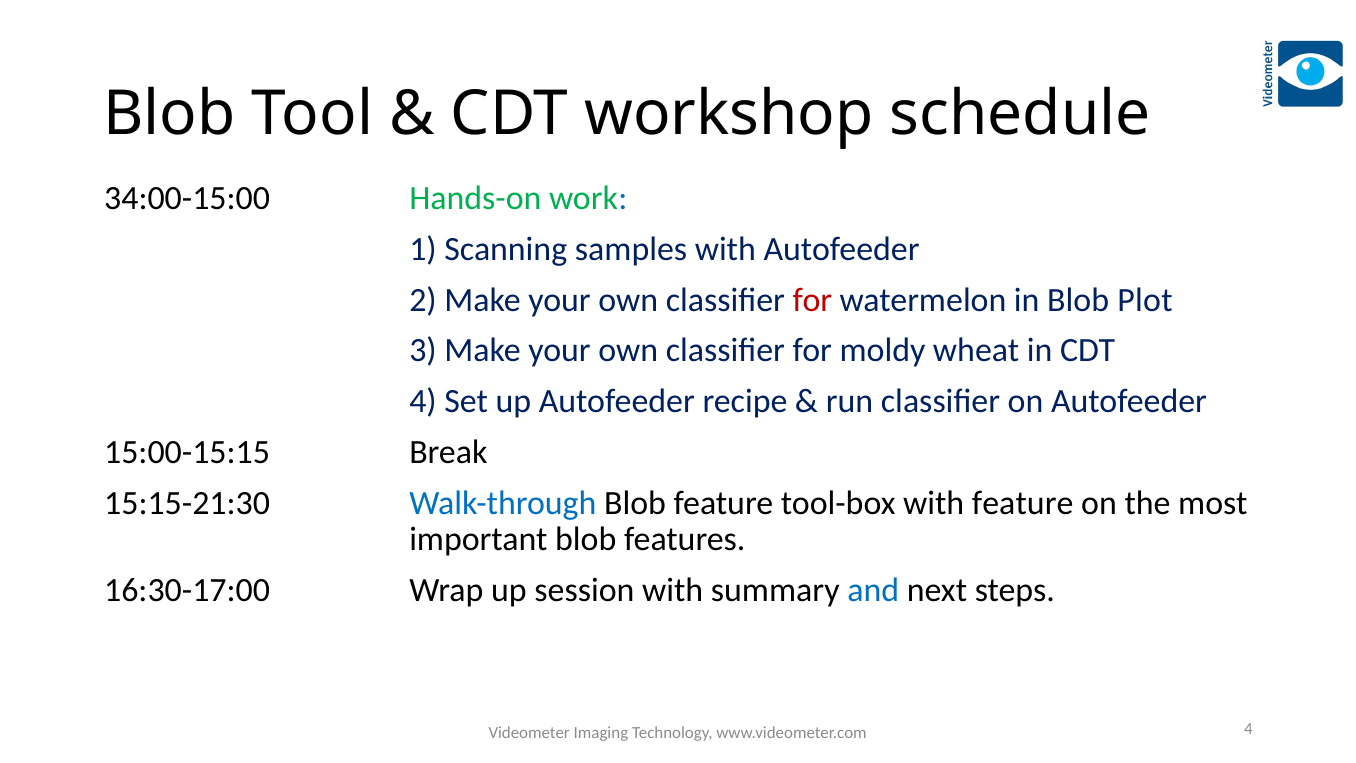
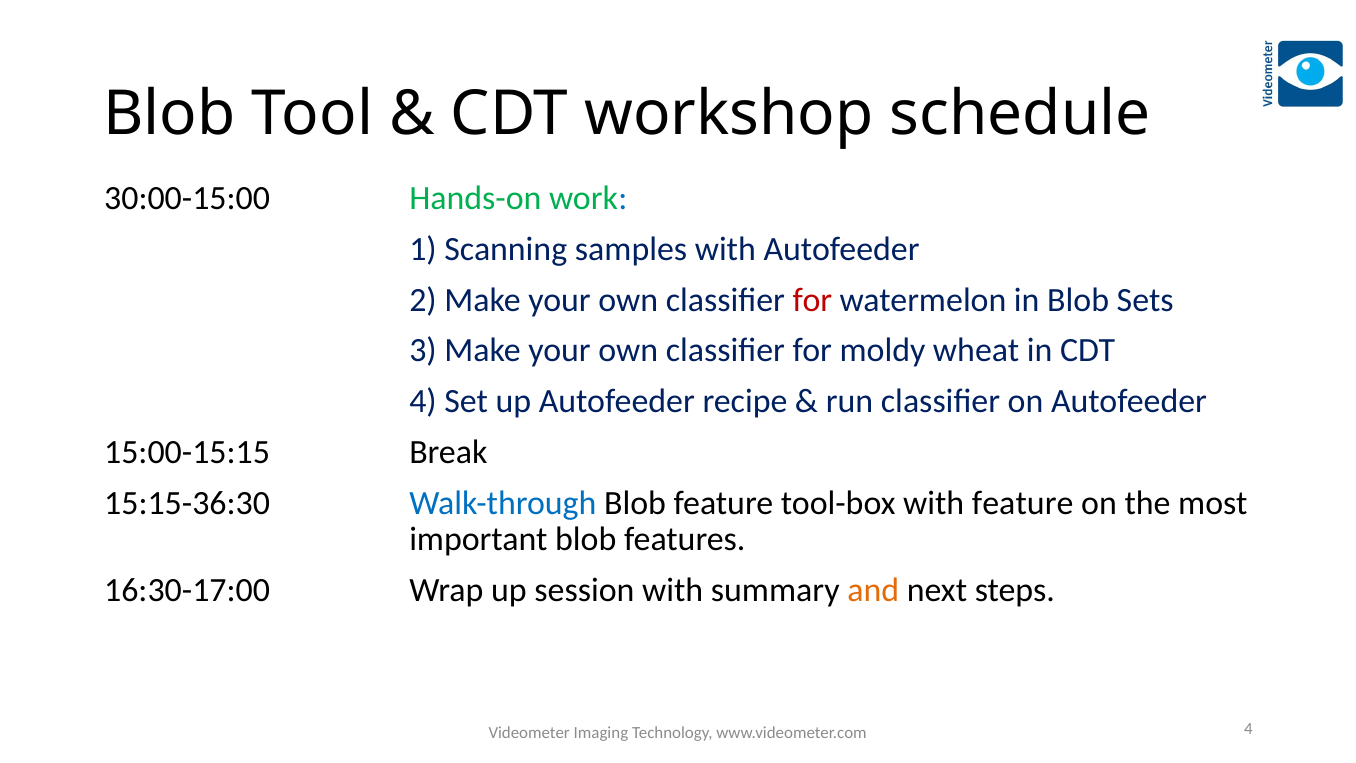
34:00-15:00: 34:00-15:00 -> 30:00-15:00 (187, 198)
Plot: Plot -> Sets (1145, 300)
15:15-21:30: 15:15-21:30 -> 15:15-36:30 (187, 503)
and colour: blue -> orange (873, 590)
